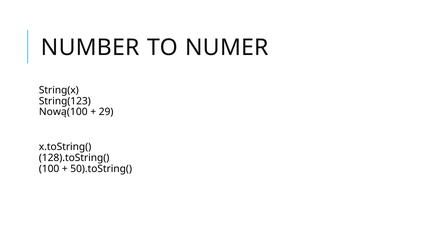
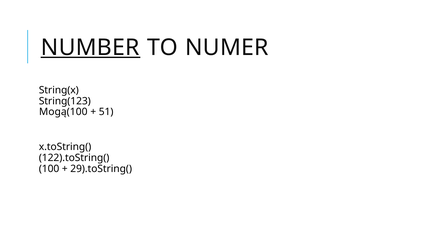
NUMBER underline: none -> present (90, 48)
Nową(100: Nową(100 -> Mogą(100 (63, 112)
29: 29 -> 51 (106, 112)
128).toString(: 128).toString( -> 122).toString( (74, 158)
50).toString(: 50).toString( -> 29).toString( (101, 169)
